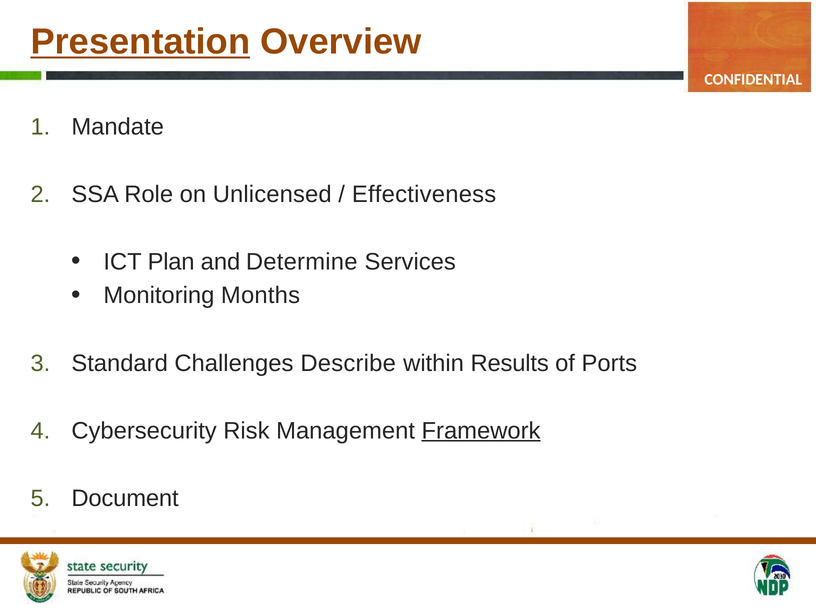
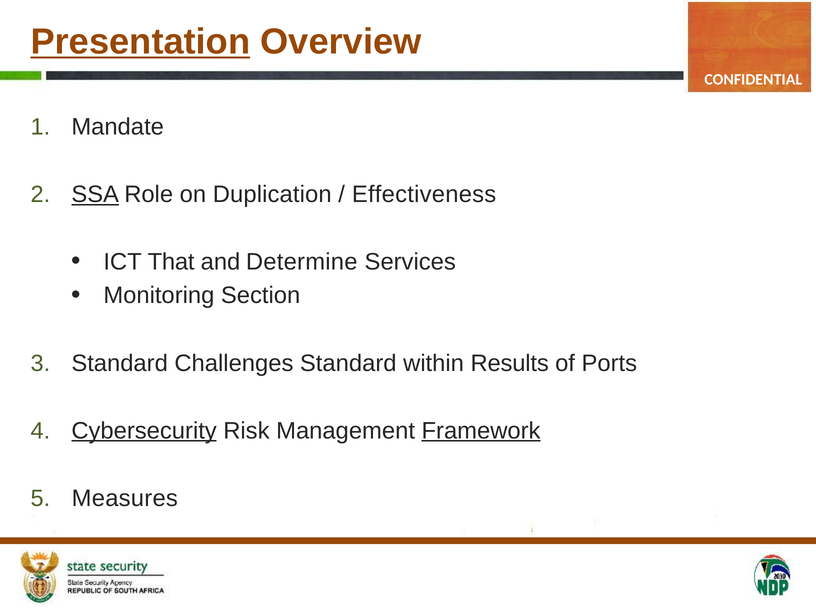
SSA underline: none -> present (95, 194)
Unlicensed: Unlicensed -> Duplication (272, 194)
Plan: Plan -> That (171, 262)
Months: Months -> Section (261, 296)
Challenges Describe: Describe -> Standard (348, 363)
Cybersecurity underline: none -> present (144, 431)
Document: Document -> Measures (125, 498)
